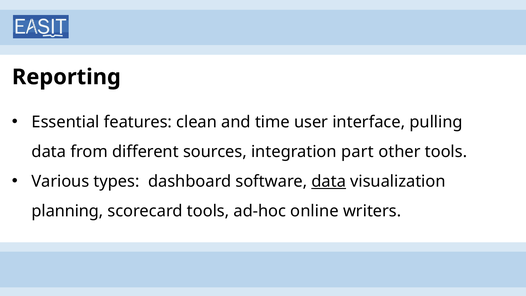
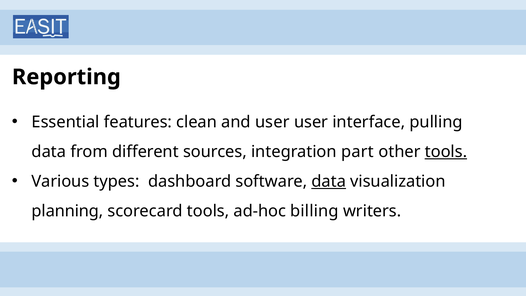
and time: time -> user (272, 122)
tools underline: none -> present (446, 152)
online: online -> billing (314, 211)
